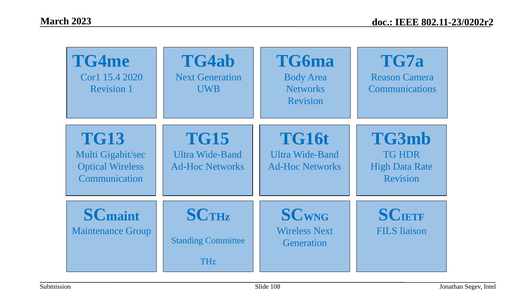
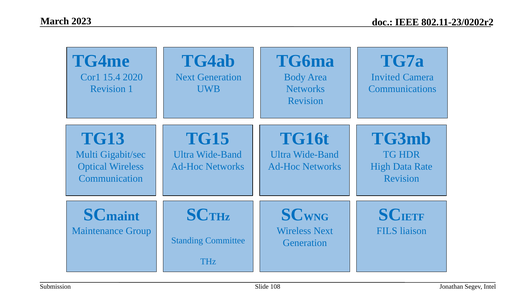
Reason: Reason -> Invited (386, 77)
